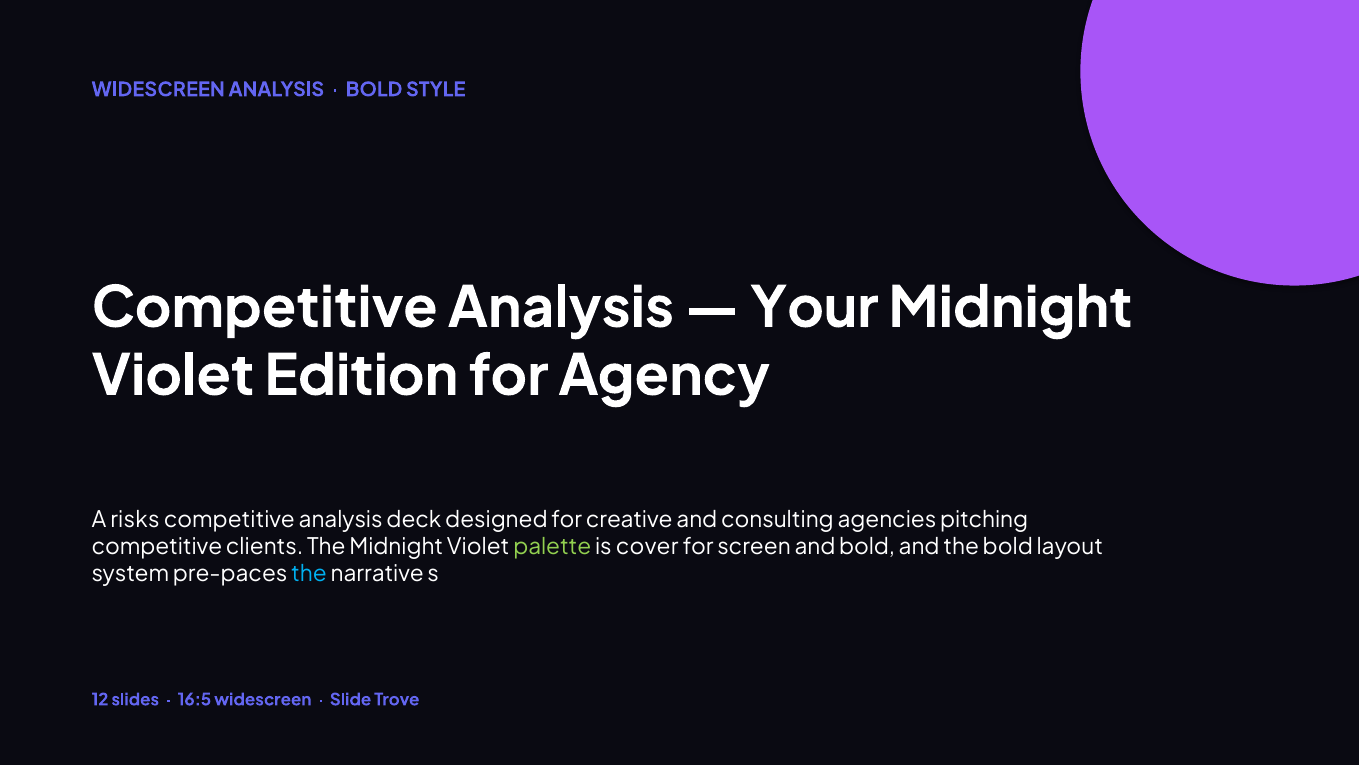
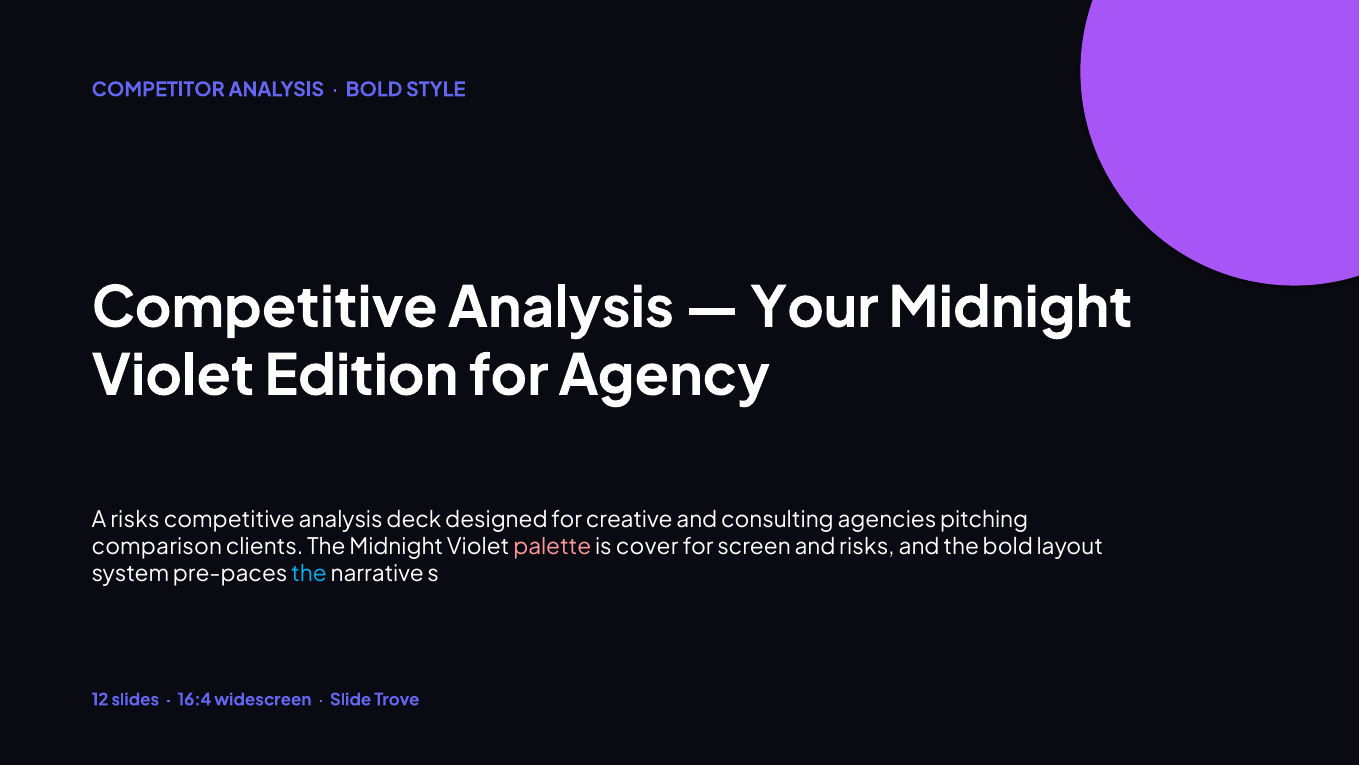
WIDESCREEN: WIDESCREEN -> COMPETITOR (158, 90)
competitive: competitive -> comparison (157, 547)
palette colour: light green -> pink (552, 547)
and bold: bold -> risks (867, 547)
16:5: 16:5 -> 16:4 (194, 699)
